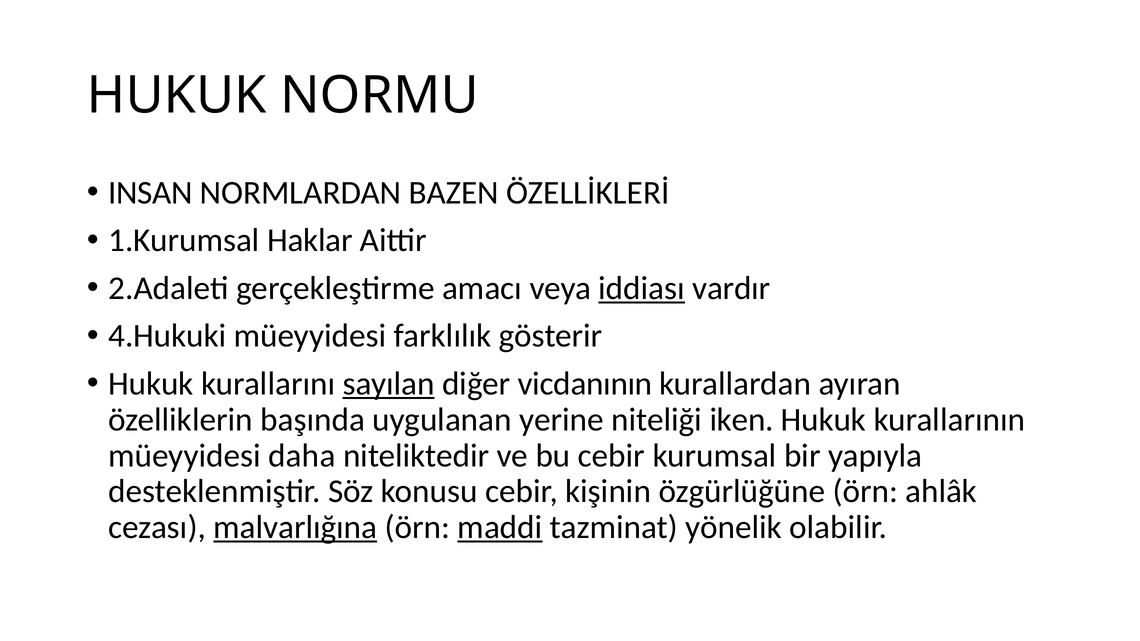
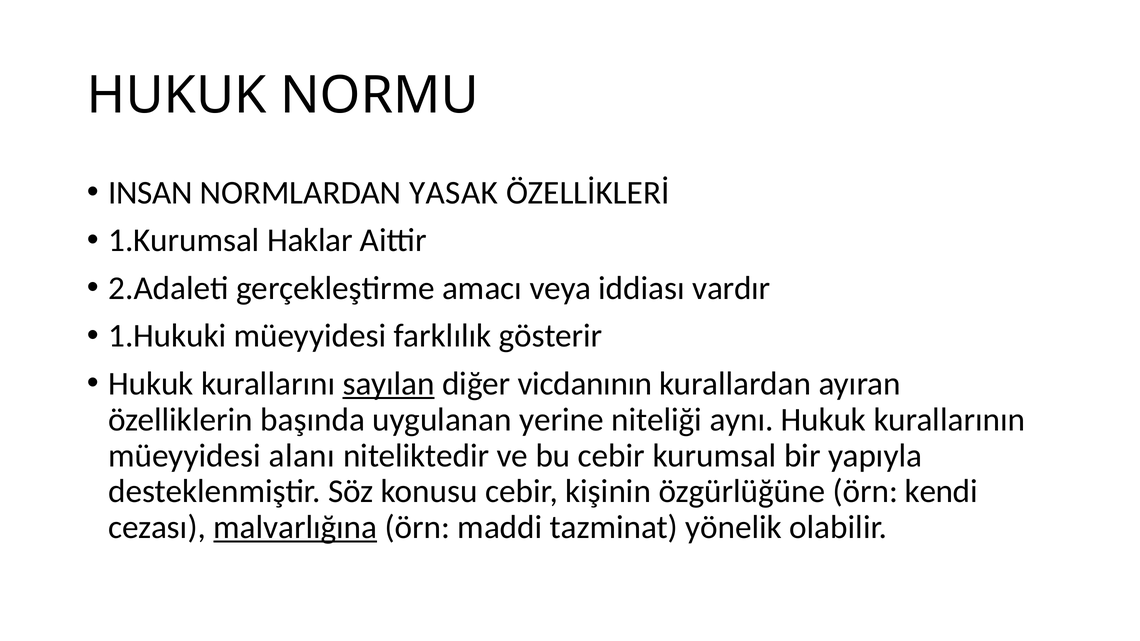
BAZEN: BAZEN -> YASAK (454, 193)
iddiası underline: present -> none (642, 288)
4.Hukuki: 4.Hukuki -> 1.Hukuki (167, 336)
iken: iken -> aynı (742, 420)
daha: daha -> alanı (302, 456)
ahlâk: ahlâk -> kendi (941, 492)
maddi underline: present -> none (500, 528)
